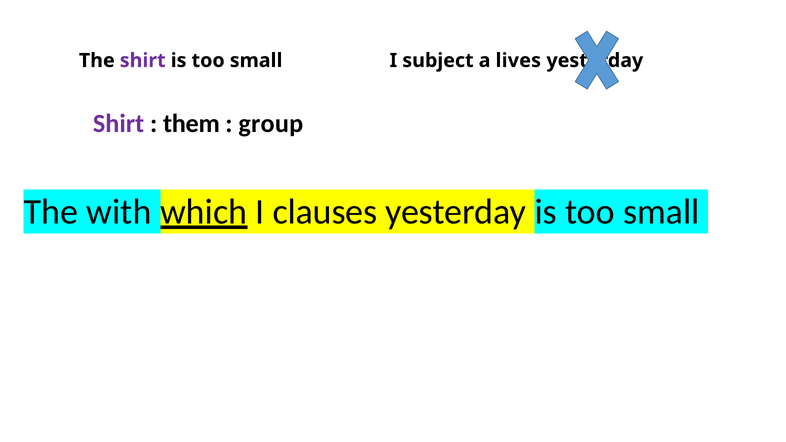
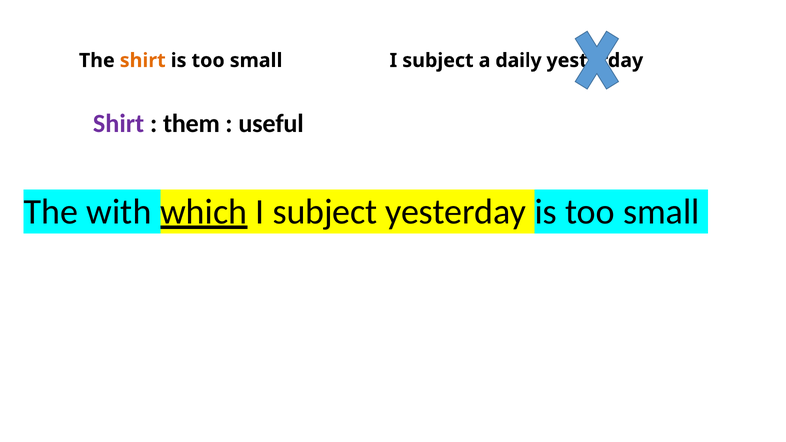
shirt colour: purple -> orange (143, 61)
lives: lives -> daily (519, 61)
group: group -> useful (271, 124)
clauses: clauses -> subject (325, 212)
